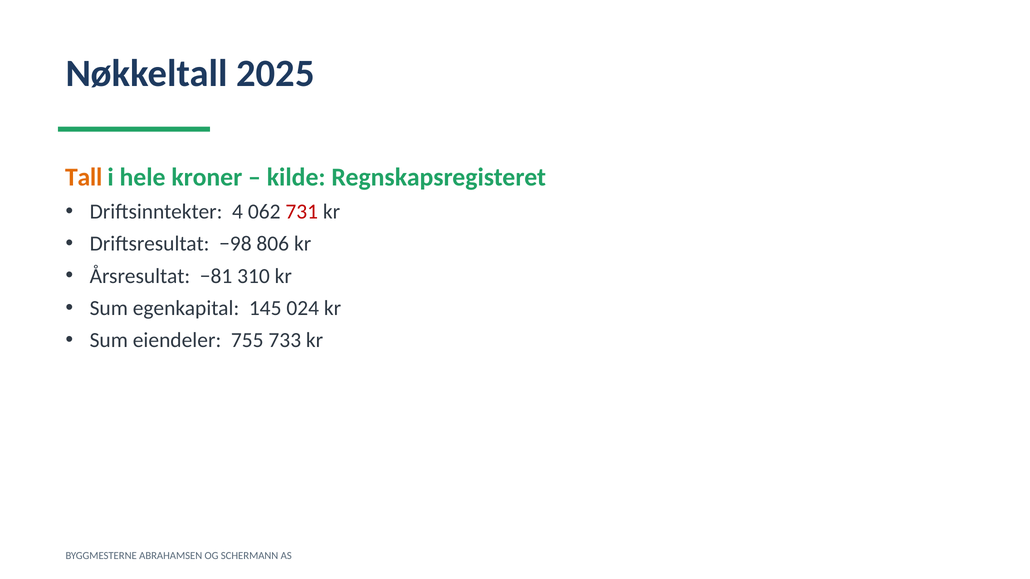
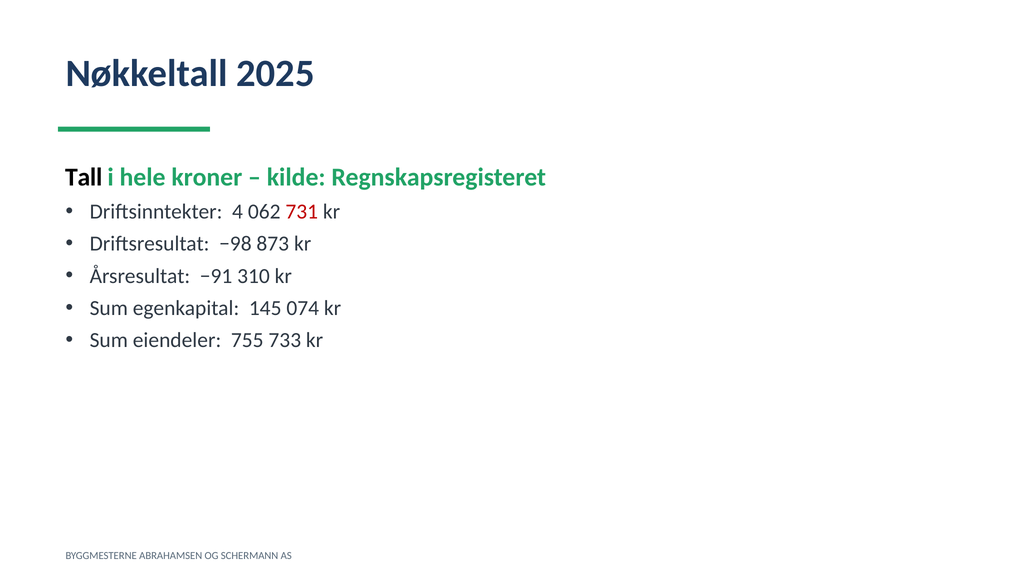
Tall colour: orange -> black (84, 177)
806: 806 -> 873 (273, 244)
−81: −81 -> −91 (216, 276)
024: 024 -> 074 (303, 308)
